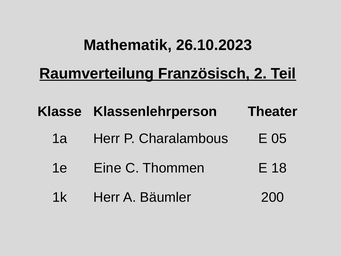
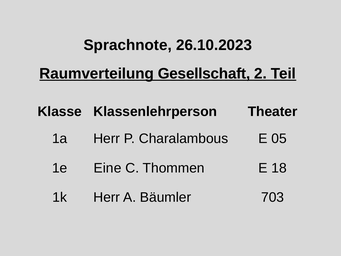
Mathematik: Mathematik -> Sprachnote (128, 45)
Französisch: Französisch -> Gesellschaft (204, 74)
200: 200 -> 703 (273, 197)
